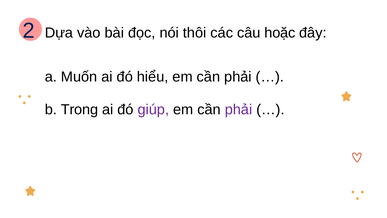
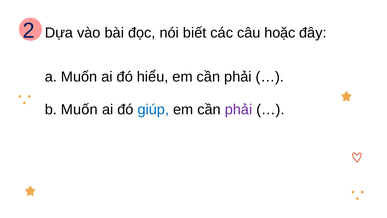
thôi: thôi -> biết (195, 33)
b Trong: Trong -> Muốn (79, 110)
giúp colour: purple -> blue (153, 110)
